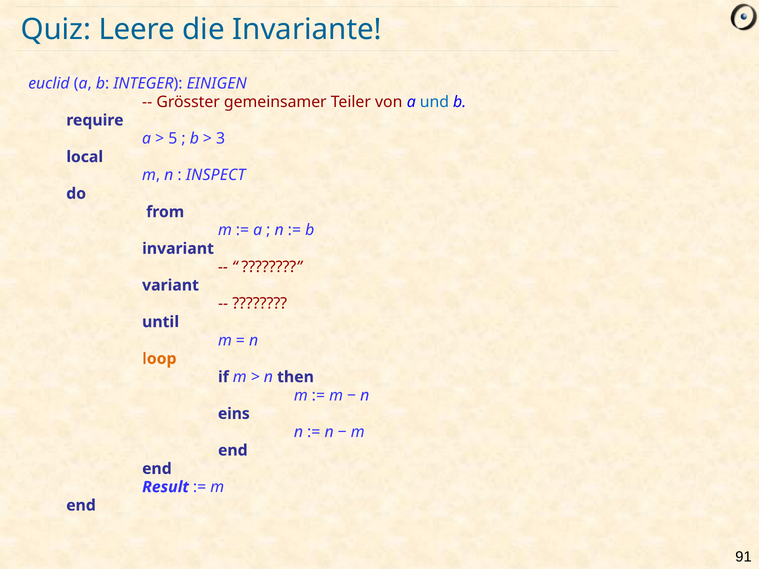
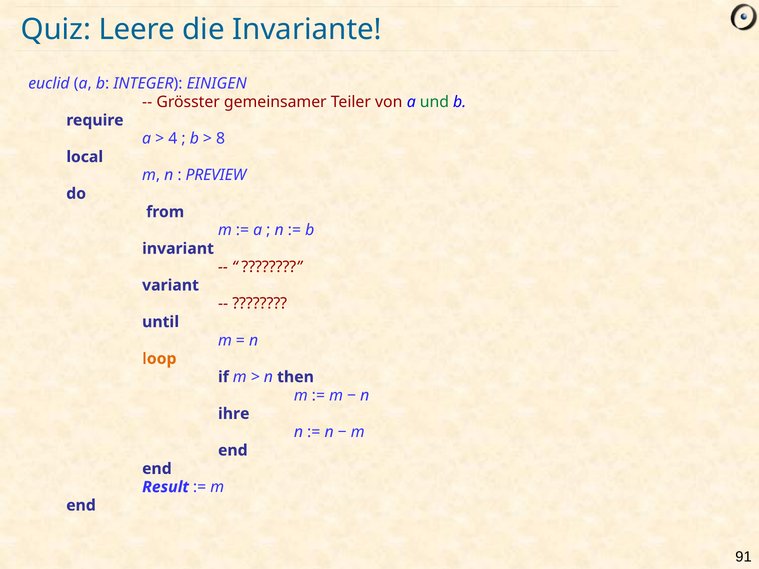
und colour: blue -> green (434, 102)
5: 5 -> 4 (173, 139)
3: 3 -> 8 (221, 139)
INSPECT: INSPECT -> PREVIEW (216, 175)
eins: eins -> ihre (234, 414)
